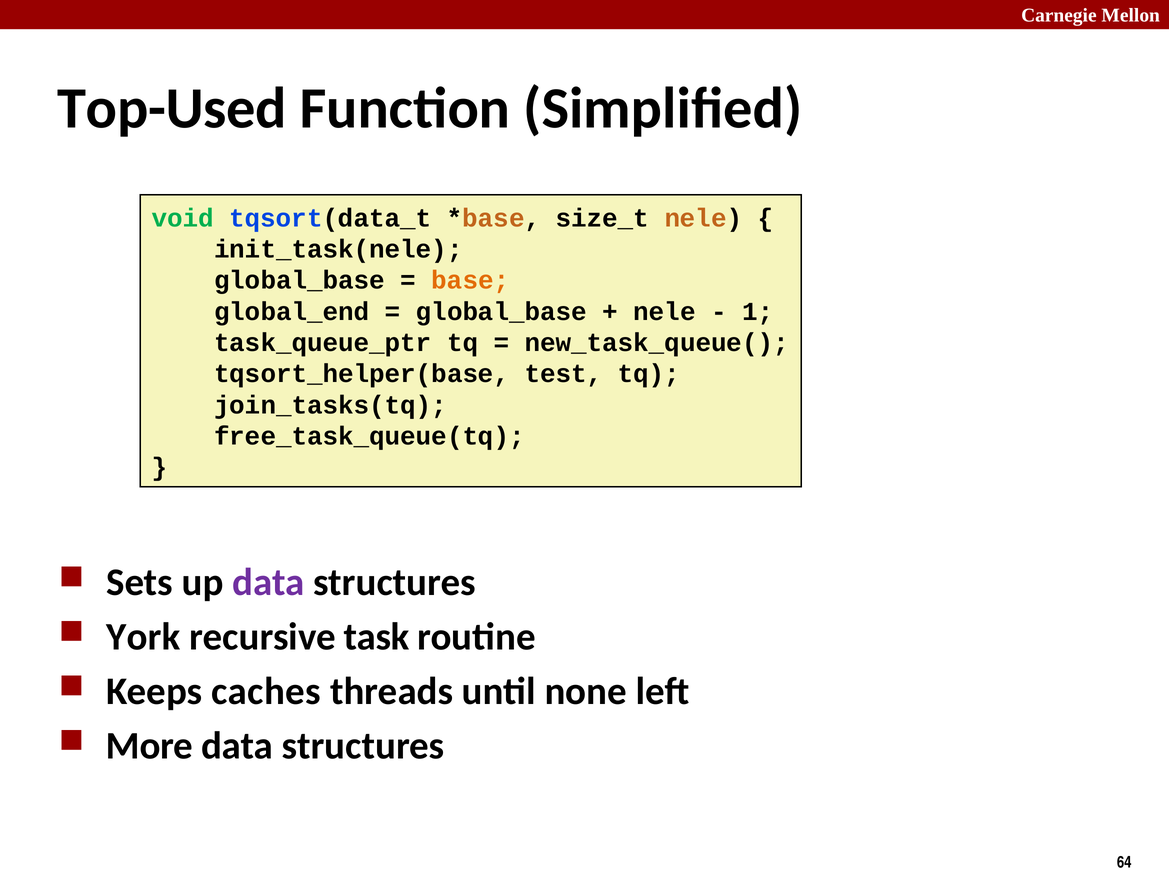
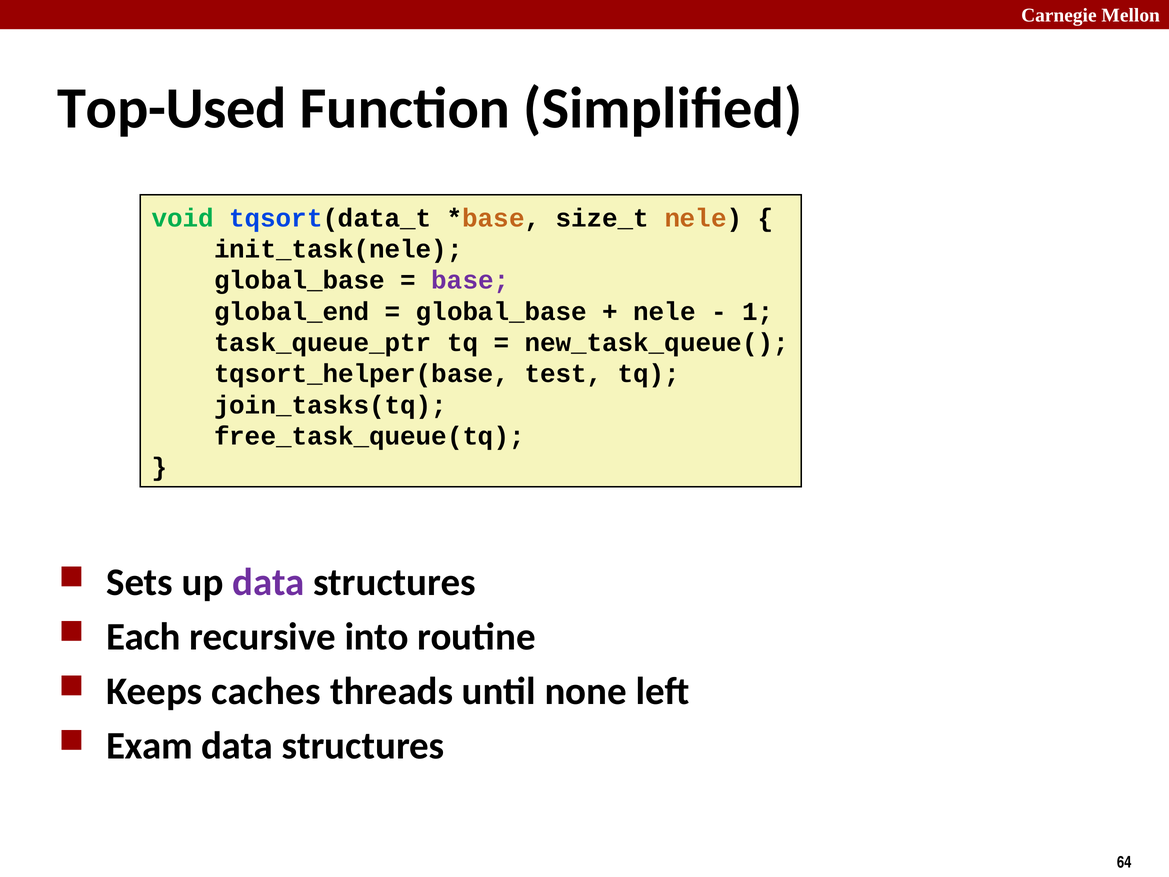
base colour: orange -> purple (470, 280)
York: York -> Each (144, 637)
task: task -> into (377, 637)
More: More -> Exam (149, 746)
